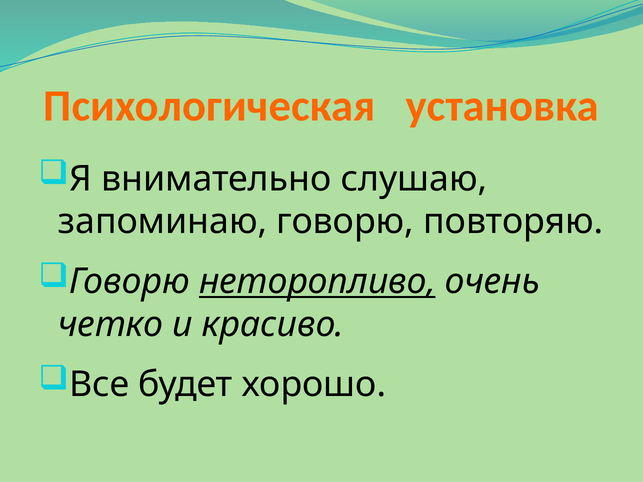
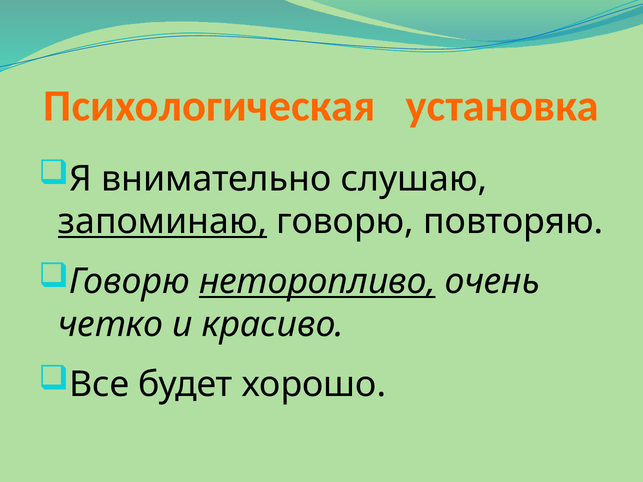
запоминаю underline: none -> present (162, 222)
